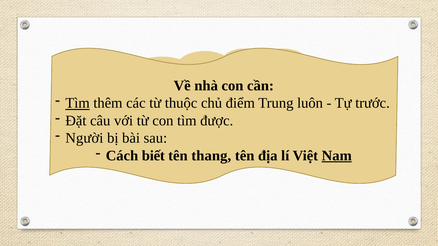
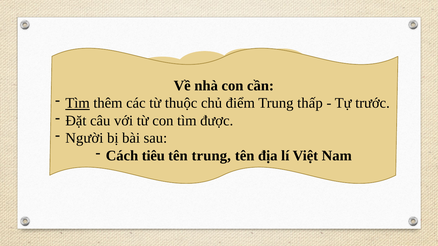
luôn: luôn -> thấp (310, 103)
Cách biết: biết -> tiêu (153, 156)
tên thang: thang -> trung (211, 156)
Nam underline: present -> none (337, 156)
